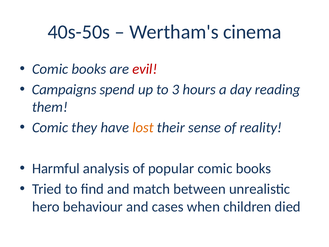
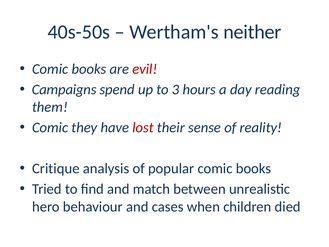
cinema: cinema -> neither (252, 32)
lost colour: orange -> red (143, 128)
Harmful: Harmful -> Critique (56, 168)
